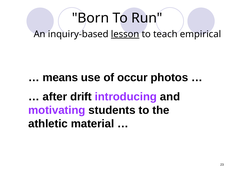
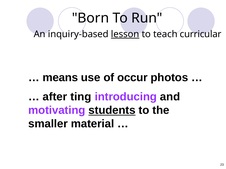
empirical: empirical -> curricular (201, 34)
drift: drift -> ting (81, 97)
students underline: none -> present (112, 111)
athletic: athletic -> smaller (48, 124)
